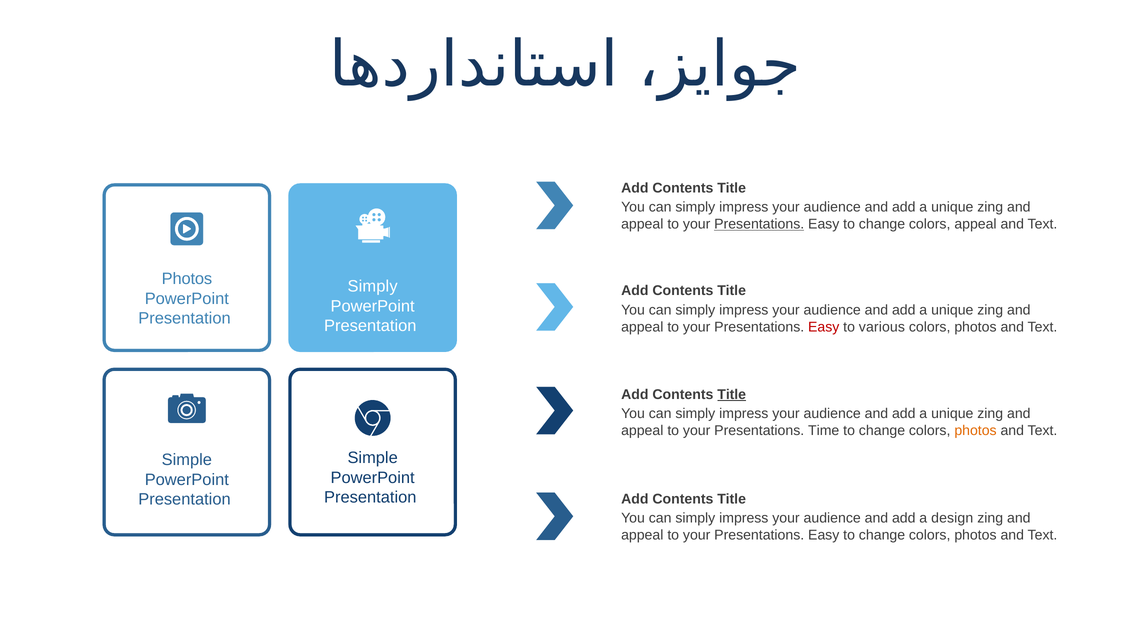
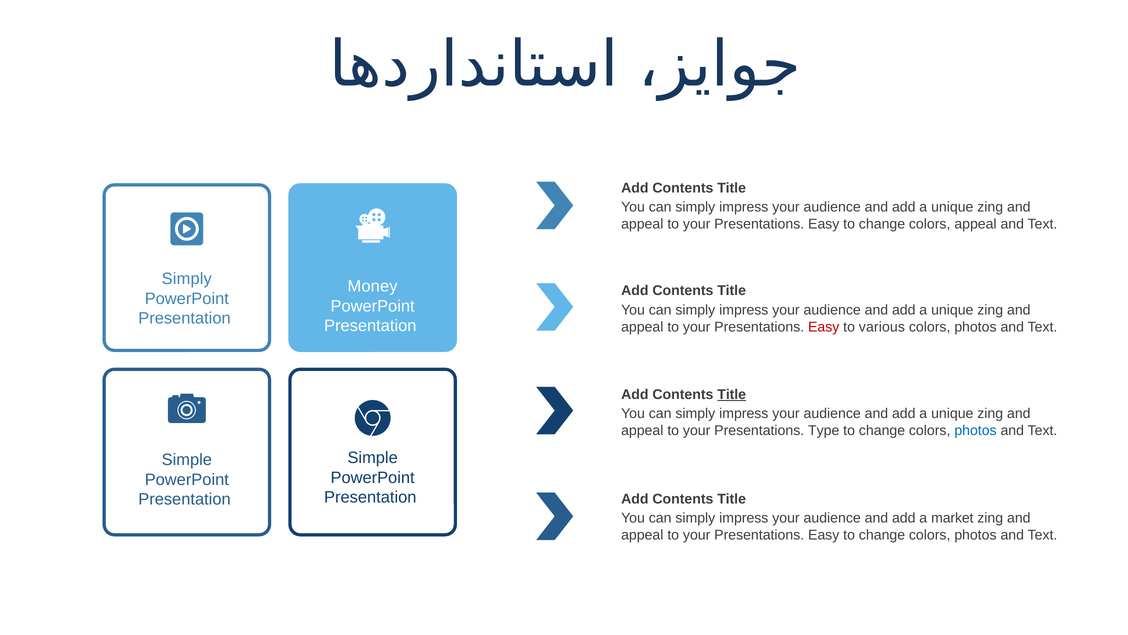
Presentations underline: present -> none (759, 224)
Photos: Photos -> Simply (187, 279)
Simply: Simply -> Money (373, 286)
Time: Time -> Type (824, 430)
photos colour: orange -> blue (976, 430)
design: design -> market (952, 518)
